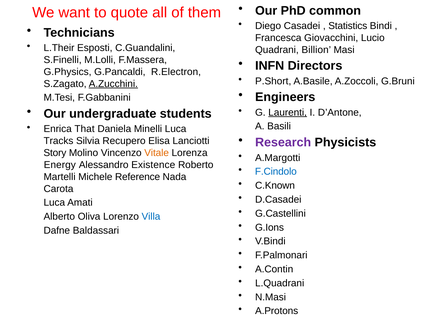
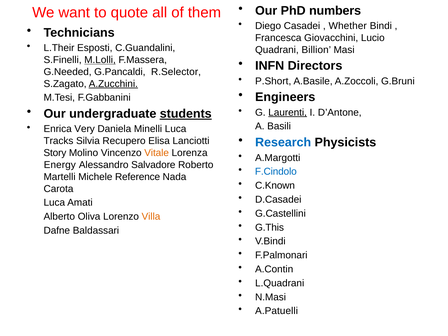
common: common -> numbers (335, 11)
Statistics: Statistics -> Whether (348, 26)
M.Lolli underline: none -> present (100, 60)
G.Physics: G.Physics -> G.Needed (68, 72)
R.Electron: R.Electron -> R.Selector (176, 72)
students underline: none -> present (186, 114)
That: That -> Very (85, 129)
Research colour: purple -> blue (283, 142)
Existence: Existence -> Salvadore (153, 165)
Villa colour: blue -> orange (151, 217)
G.Ions: G.Ions -> G.This (270, 227)
A.Protons: A.Protons -> A.Patuelli (277, 311)
